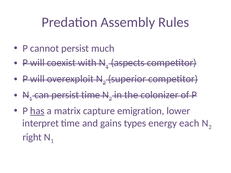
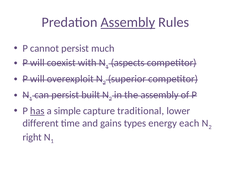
Assembly underline: none -> present (128, 22)
persist time: time -> built (91, 95)
the colonizer: colonizer -> assembly (160, 95)
matrix: matrix -> simple (67, 111)
emigration: emigration -> traditional (141, 111)
interpret: interpret -> different (41, 123)
